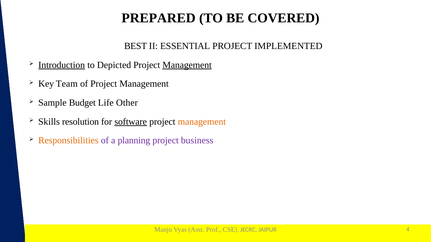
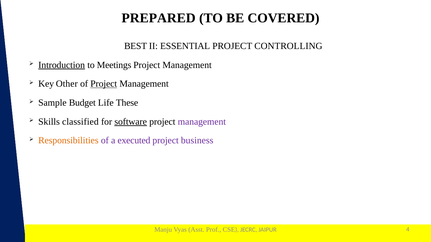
IMPLEMENTED: IMPLEMENTED -> CONTROLLING (288, 46)
Depicted: Depicted -> Meetings (114, 65)
Management underline: present -> none (187, 65)
Team: Team -> Other (67, 84)
Project underline: none -> present (104, 84)
Other: Other -> These (127, 103)
resolution: resolution -> classified (80, 122)
management colour: orange -> purple (202, 122)
planning: planning -> executed (134, 141)
